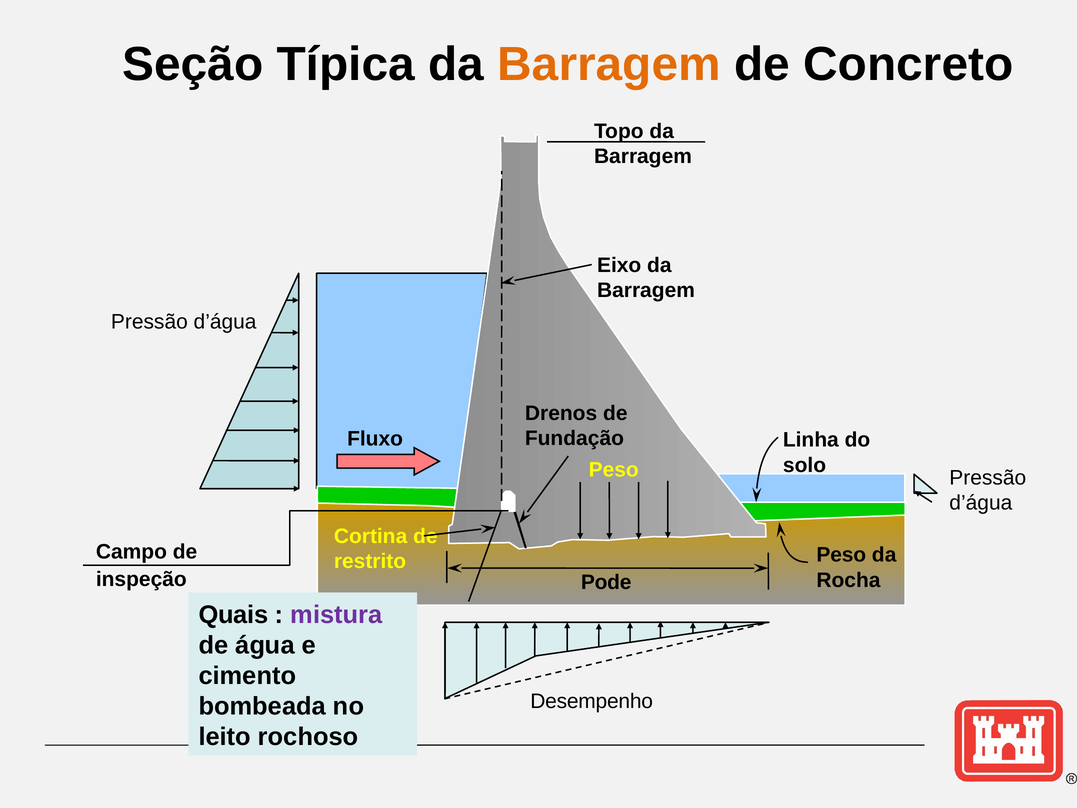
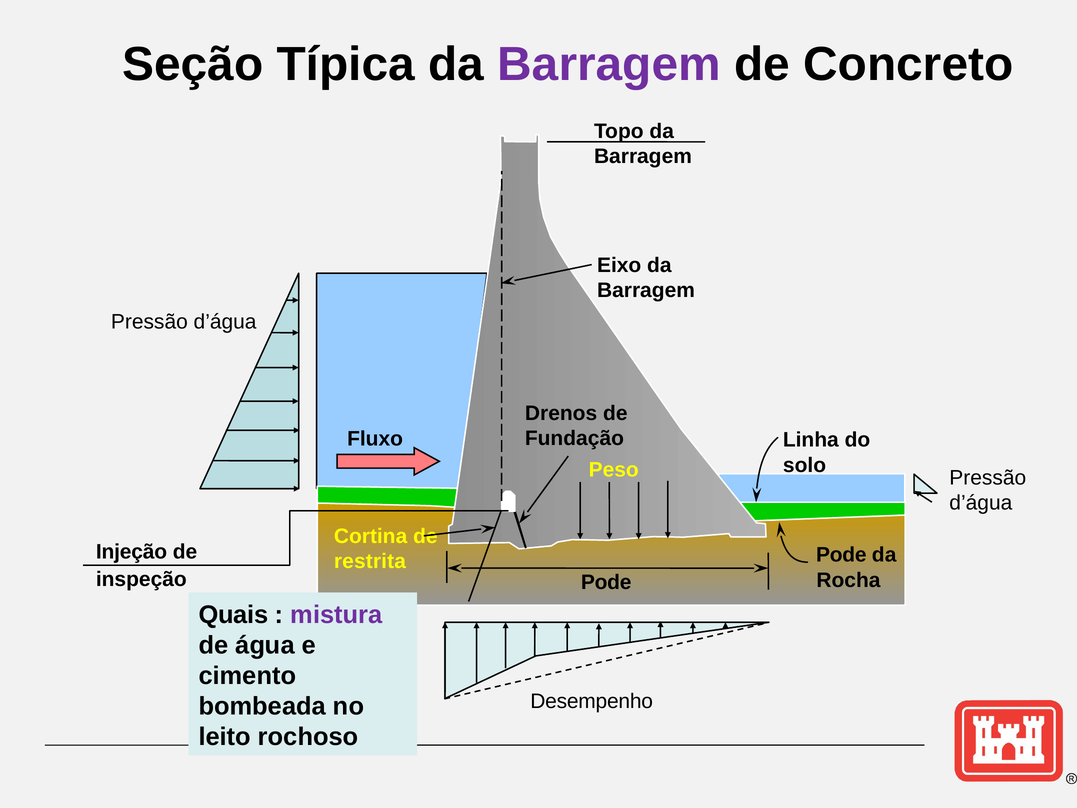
Barragem colour: orange -> purple (609, 64)
Campo: Campo -> Injeção (132, 552)
Peso: Peso -> Pode (841, 555)
restrito: restrito -> restrita (370, 561)
